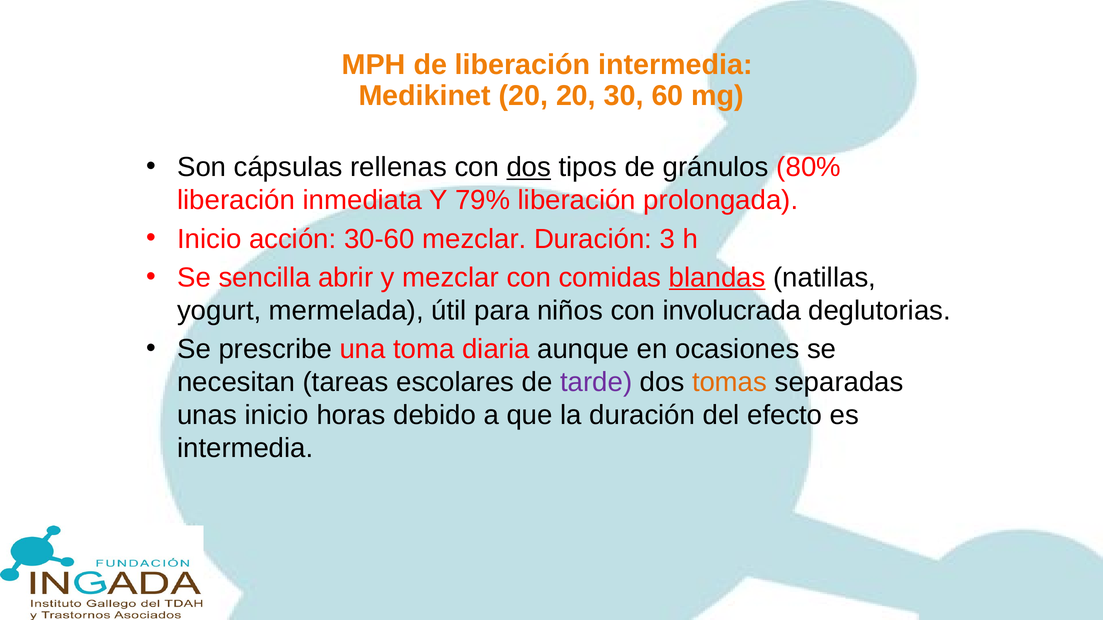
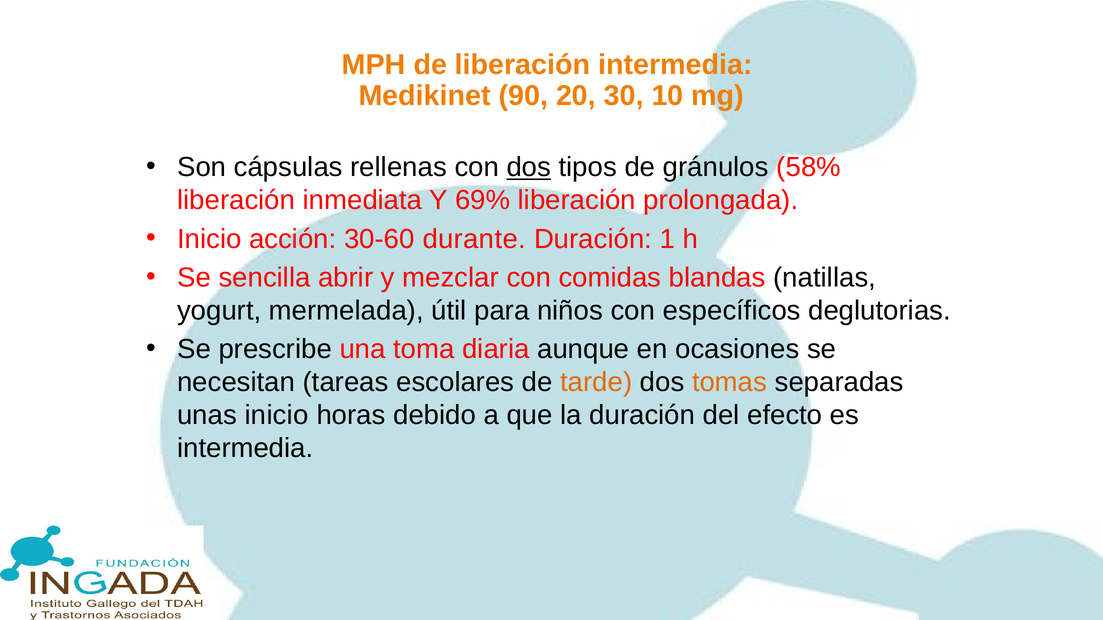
Medikinet 20: 20 -> 90 (523, 96)
60: 60 -> 10 (668, 96)
80%: 80% -> 58% (809, 167)
79%: 79% -> 69% (483, 200)
30-60 mezclar: mezclar -> durante (474, 239)
3: 3 -> 1 (667, 239)
blandas underline: present -> none (717, 278)
involucrada: involucrada -> específicos (732, 311)
tarde colour: purple -> orange (596, 382)
